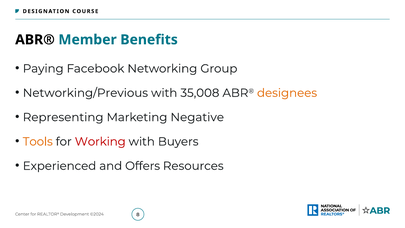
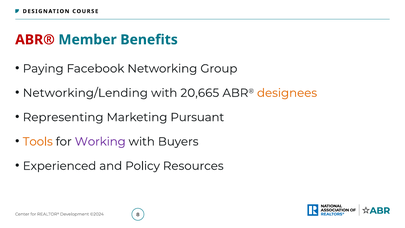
ABR® colour: black -> red (35, 40)
Networking/Previous: Networking/Previous -> Networking/Lending (85, 93)
35,008: 35,008 -> 20,665 (200, 93)
Negative: Negative -> Pursuant (197, 117)
Working colour: red -> purple (100, 141)
Offers: Offers -> Policy (143, 166)
